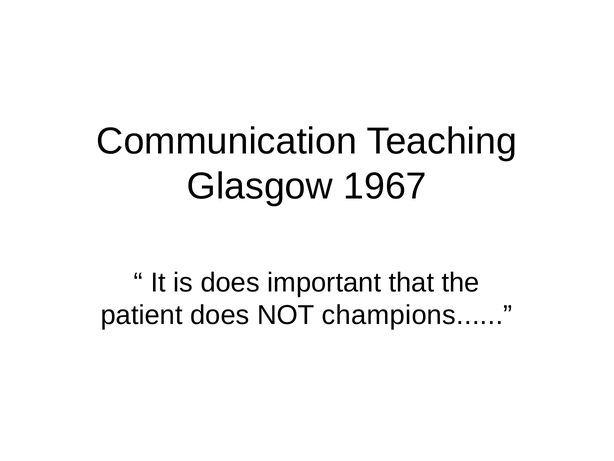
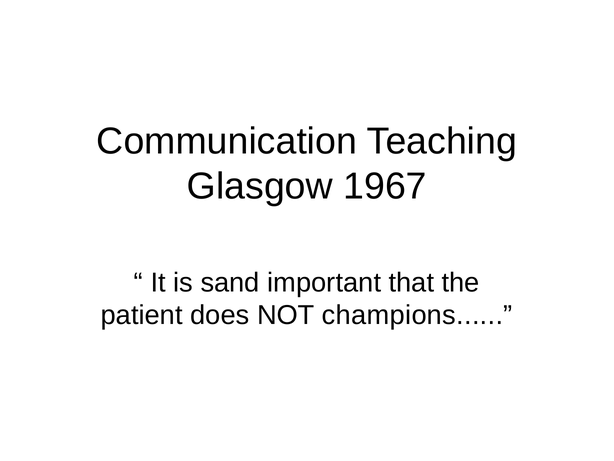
is does: does -> sand (230, 282)
